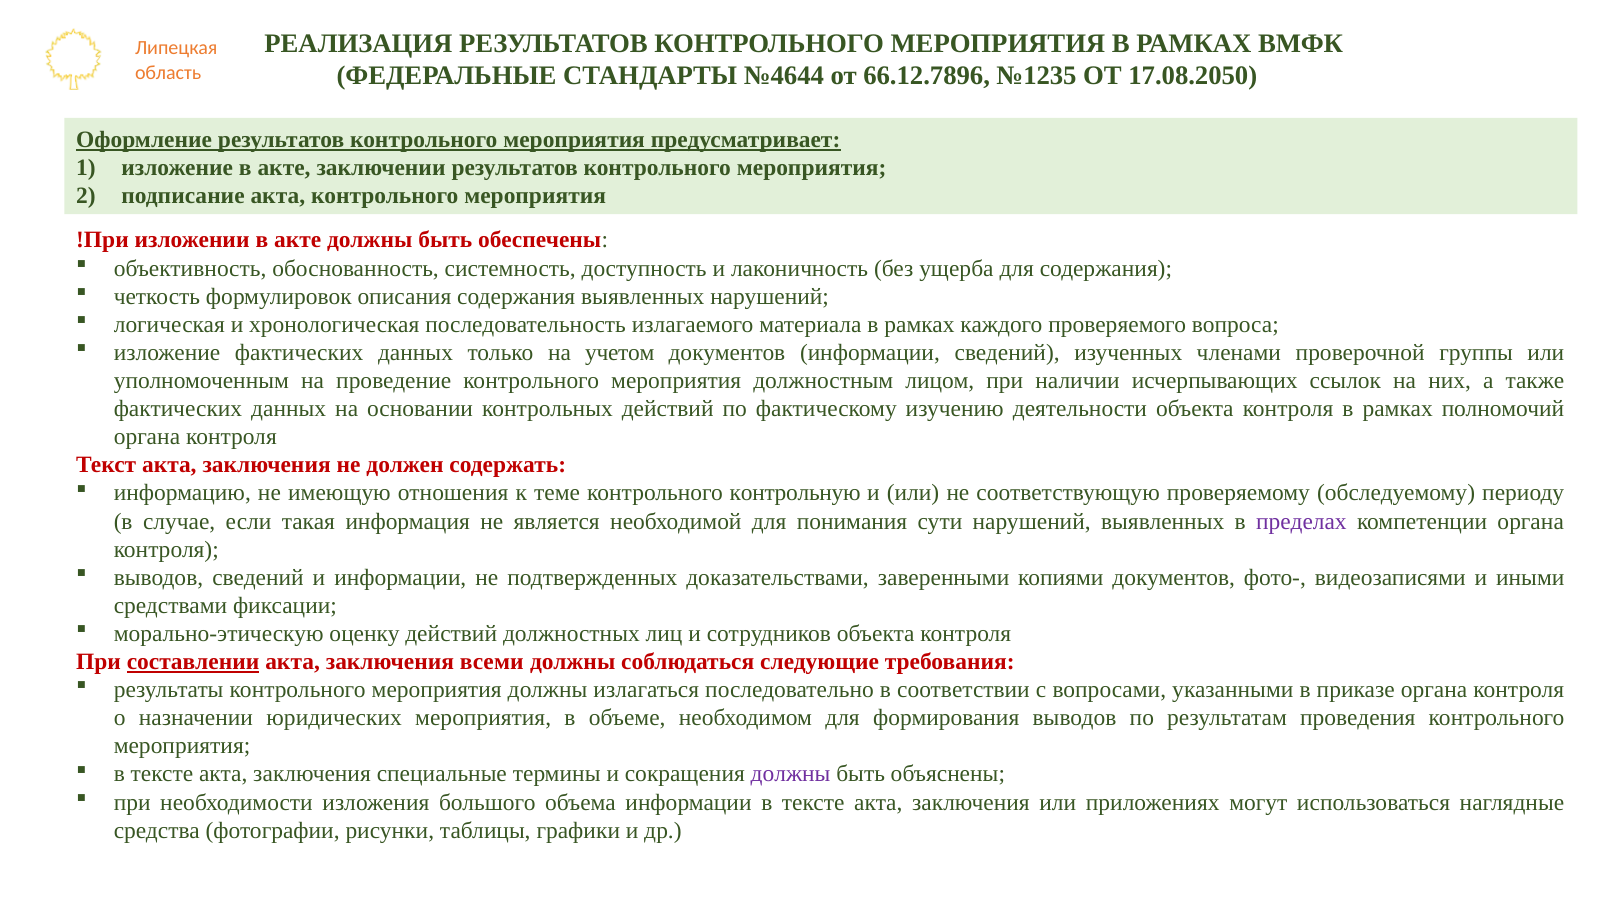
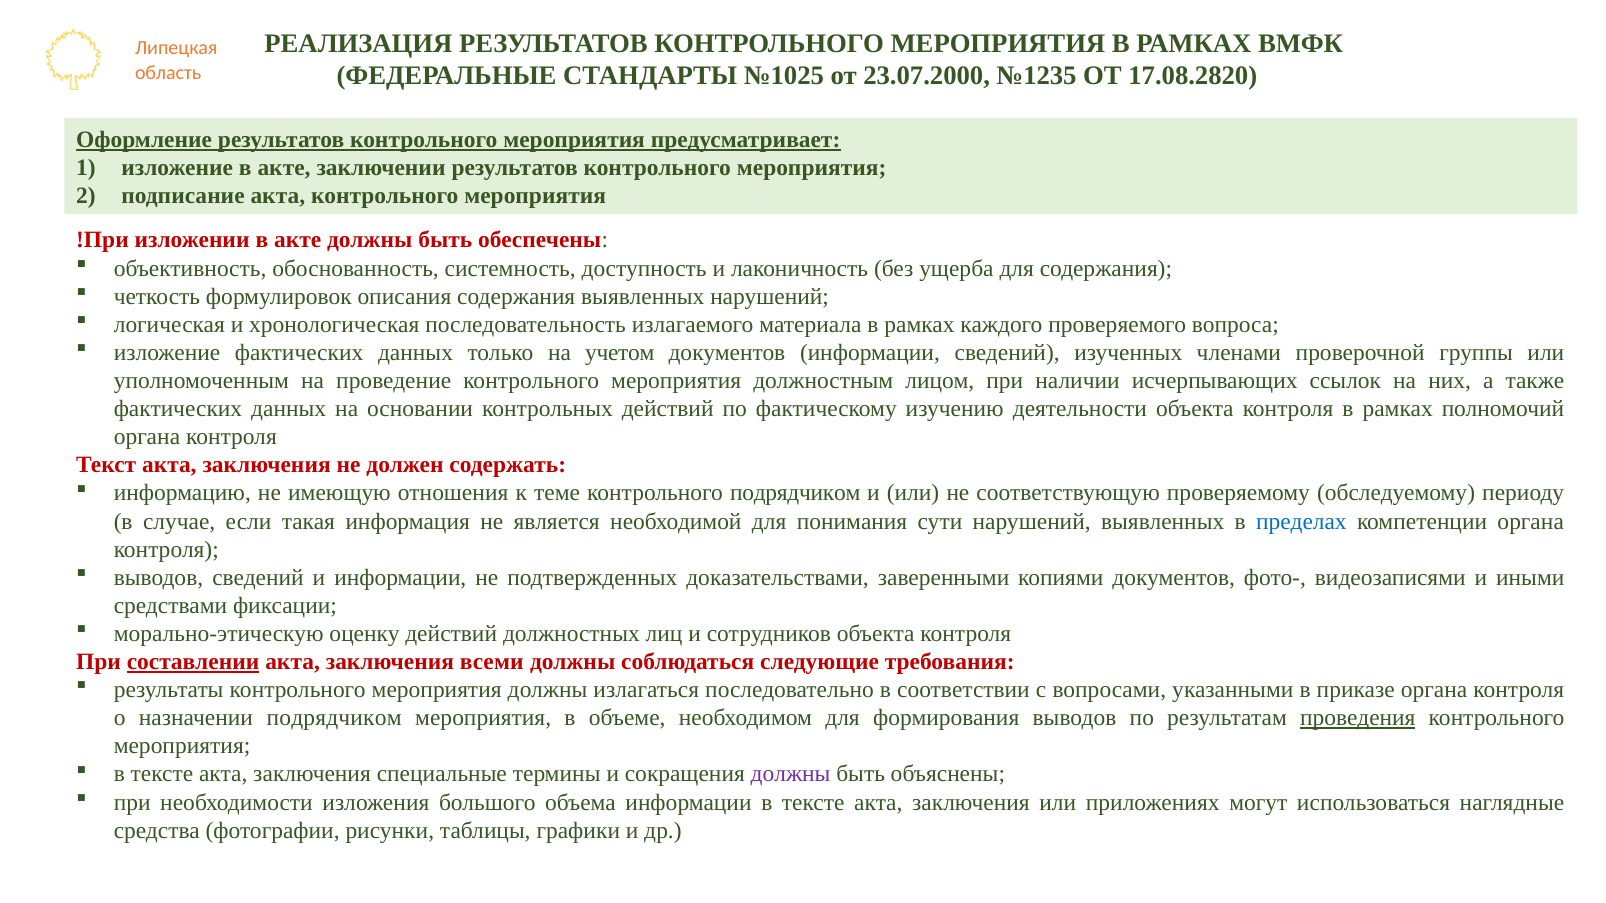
№4644: №4644 -> №1025 (784, 76)
66.12.7896: 66.12.7896 -> 23.07.2000 (927, 76)
17.08.2050: 17.08.2050 -> 17.08.2820 (1193, 76)
контрольного контрольную: контрольную -> подрядчиком (795, 493)
пределах colour: purple -> blue (1301, 521)
назначении юридических: юридических -> подрядчиком (334, 718)
проведения underline: none -> present (1358, 718)
